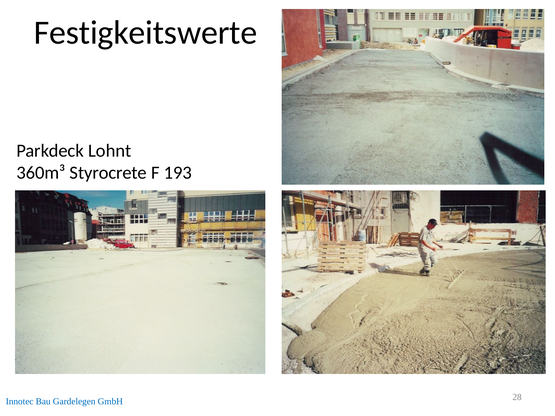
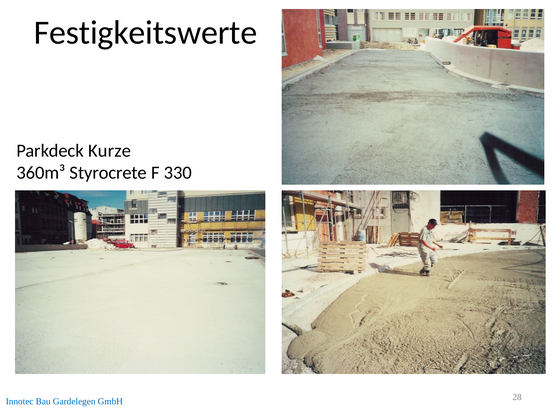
Lohnt: Lohnt -> Kurze (110, 151)
193: 193 -> 330 (178, 173)
